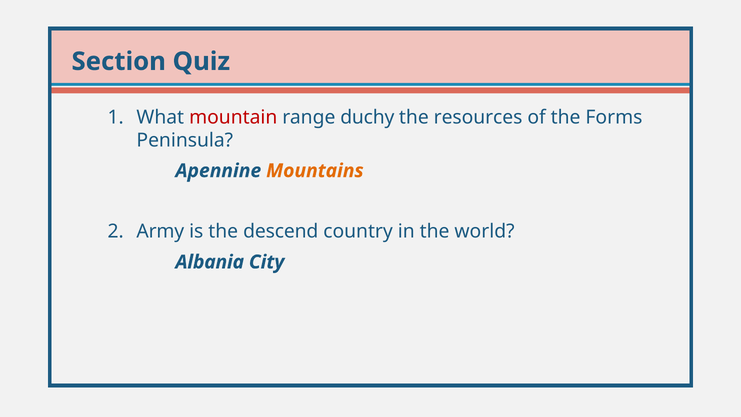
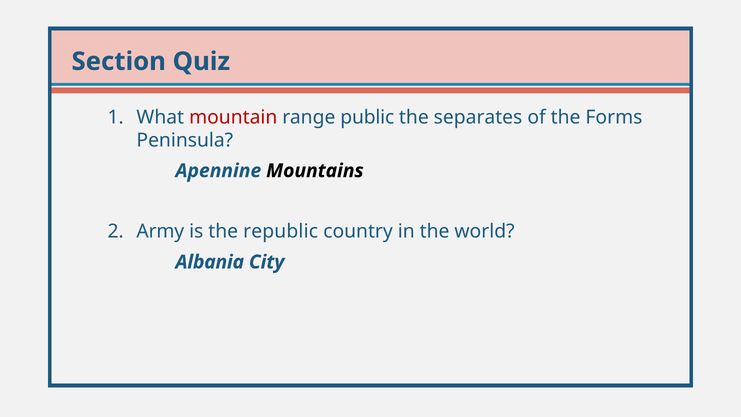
duchy: duchy -> public (367, 117)
resources: resources -> separates (478, 117)
Mountains colour: orange -> black (315, 171)
descend: descend -> republic (281, 231)
